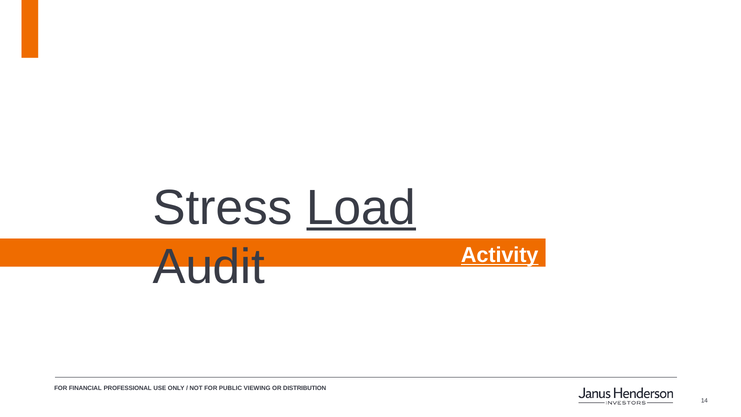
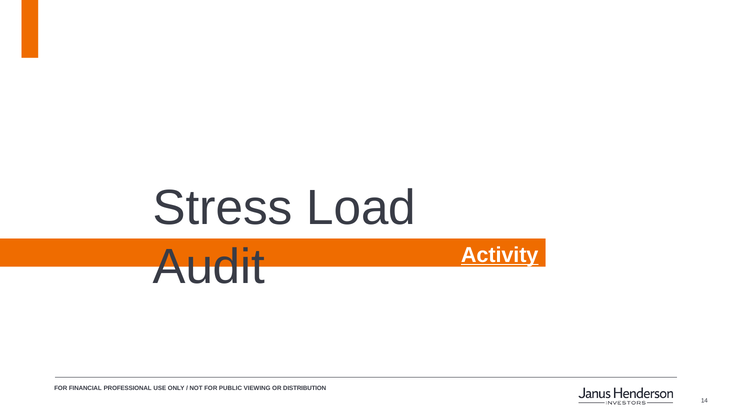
Load underline: present -> none (361, 208)
